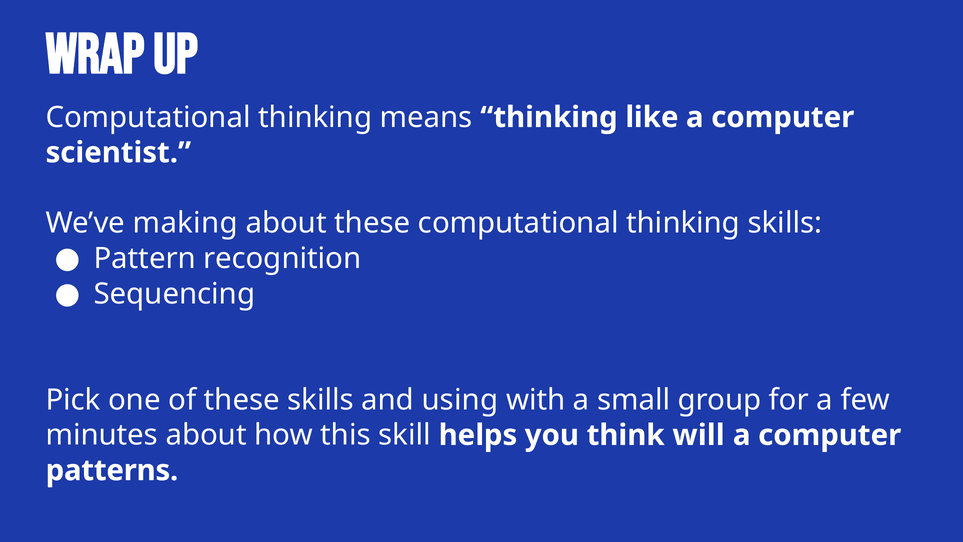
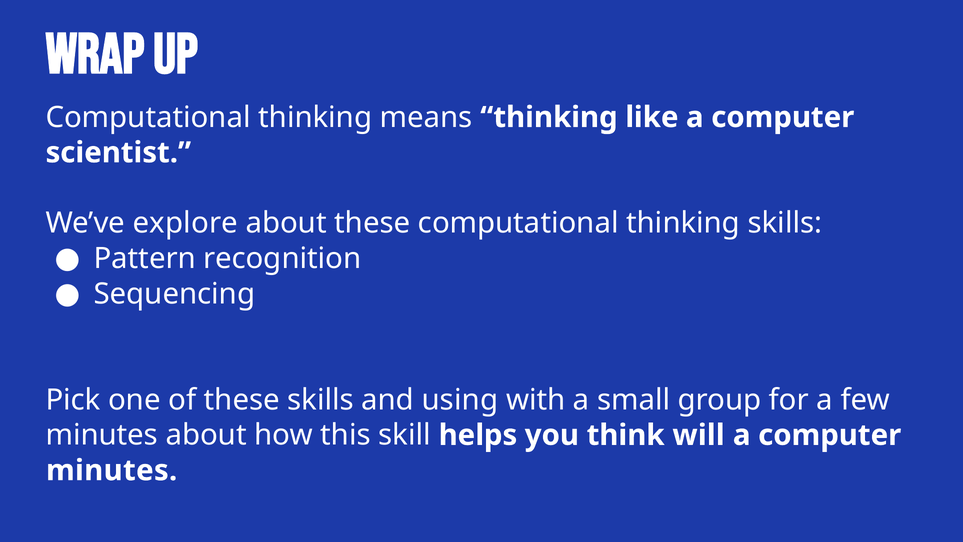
making: making -> explore (185, 223)
patterns: patterns -> minutes (112, 470)
